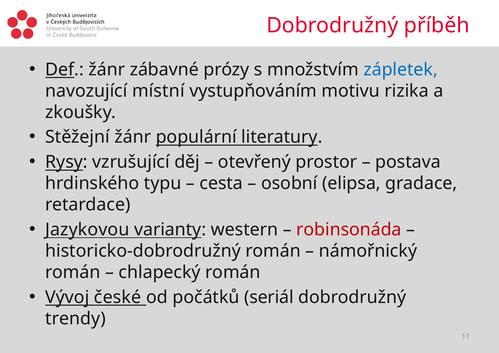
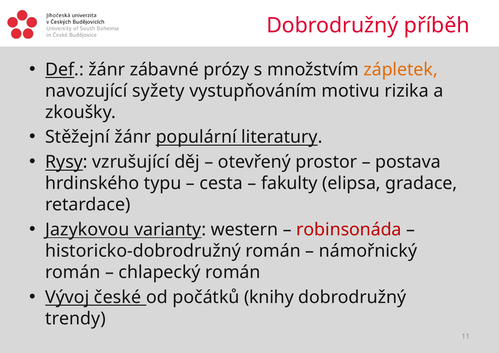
zápletek colour: blue -> orange (401, 69)
místní: místní -> syžety (158, 91)
osobní: osobní -> fakulty (289, 183)
seriál: seriál -> knihy (269, 297)
